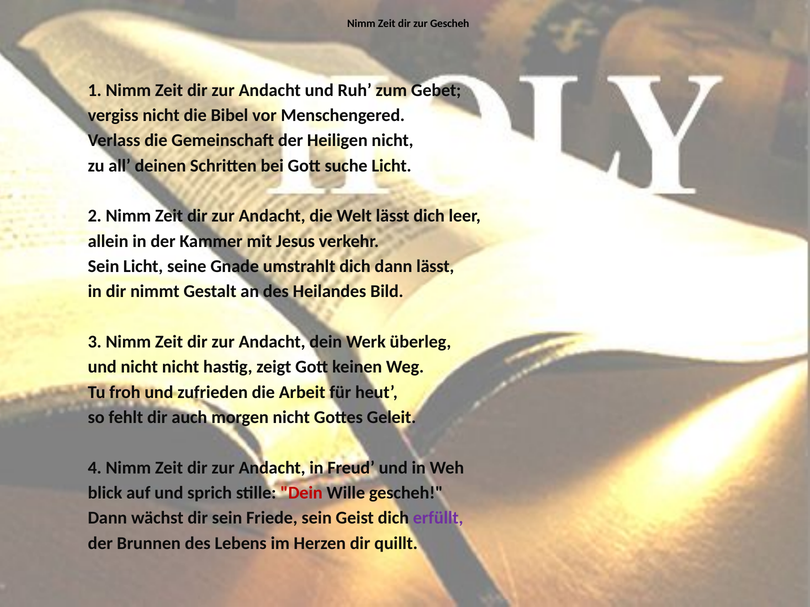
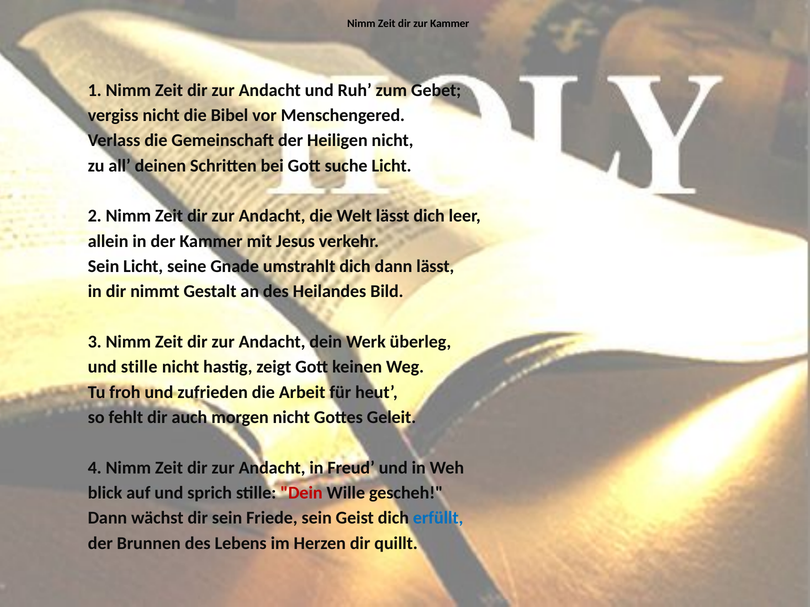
zur Gescheh: Gescheh -> Kammer (450, 24)
und nicht: nicht -> stille (139, 367)
erfüllt colour: purple -> blue (438, 518)
